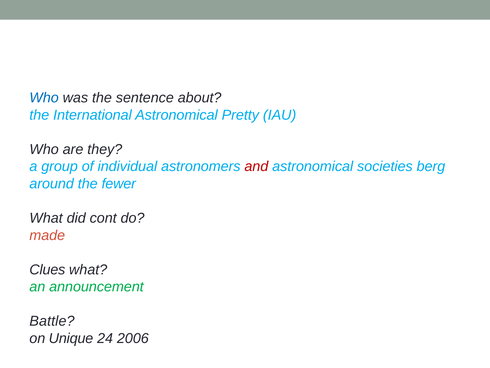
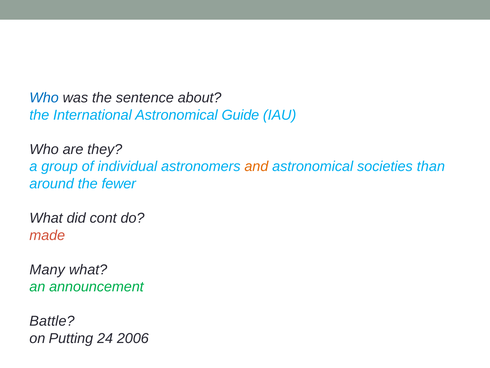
Pretty: Pretty -> Guide (240, 115)
and colour: red -> orange (256, 166)
berg: berg -> than (431, 166)
Clues: Clues -> Many (47, 269)
Unique: Unique -> Putting (71, 338)
